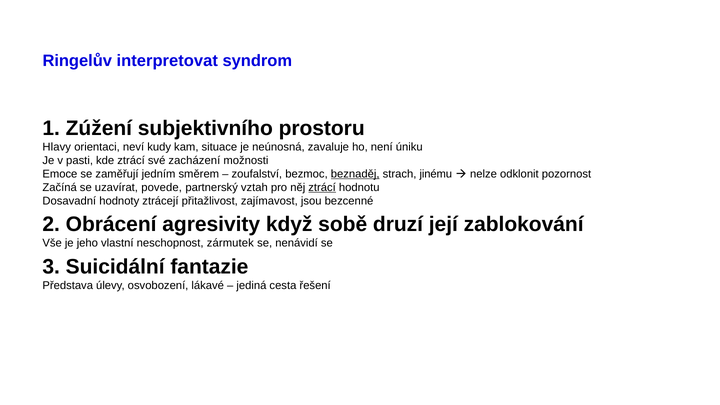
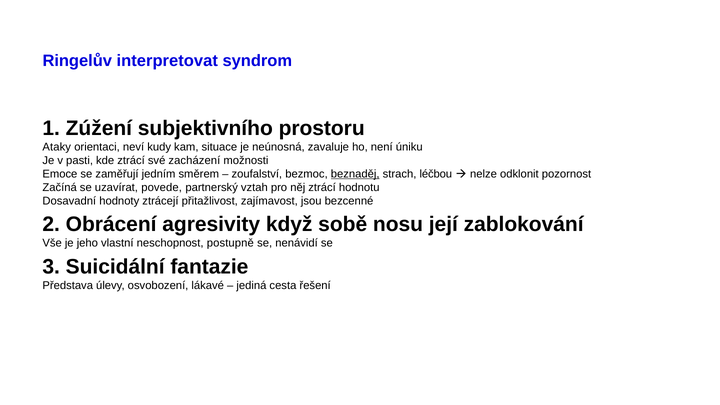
Hlavy: Hlavy -> Ataky (57, 147)
jinému: jinému -> léčbou (436, 174)
ztrácí underline: present -> none (322, 187)
druzí: druzí -> nosu (398, 224)
zármutek: zármutek -> postupně (230, 243)
